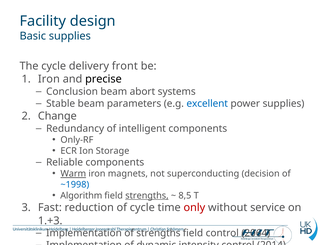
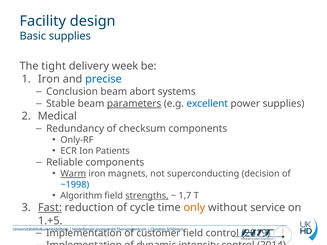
The cycle: cycle -> tight (54, 66)
front: front -> week (125, 66)
precise colour: black -> blue (103, 79)
parameters underline: none -> present (134, 104)
Change: Change -> Medical (57, 116)
intelligent: intelligent -> checksum (142, 129)
Storage: Storage -> Patients (113, 151)
8,5: 8,5 -> 1,7 (185, 196)
Fast underline: none -> present (50, 208)
only colour: red -> orange (194, 208)
1.+3: 1.+3 -> 1.+5 (50, 221)
of strengths: strengths -> customer (158, 233)
2064: 2064 -> 2019 (256, 233)
